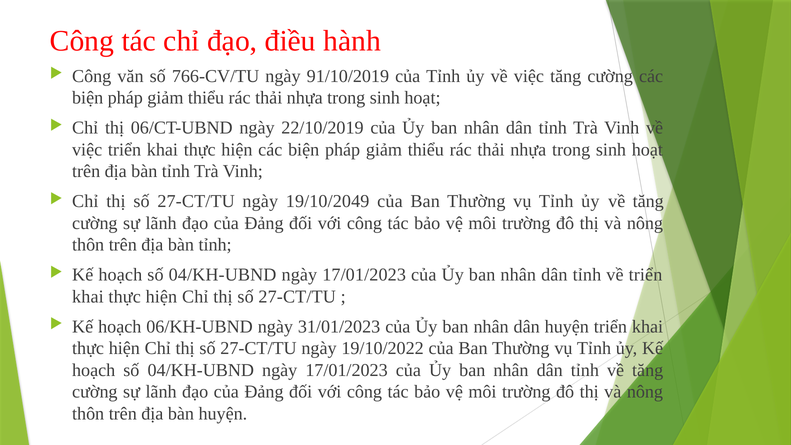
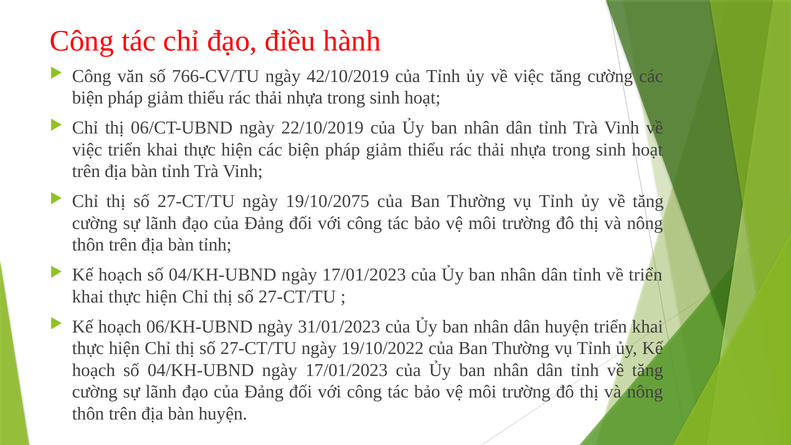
91/10/2019: 91/10/2019 -> 42/10/2019 (348, 76)
19/10/2049: 19/10/2049 -> 19/10/2075 (328, 201)
